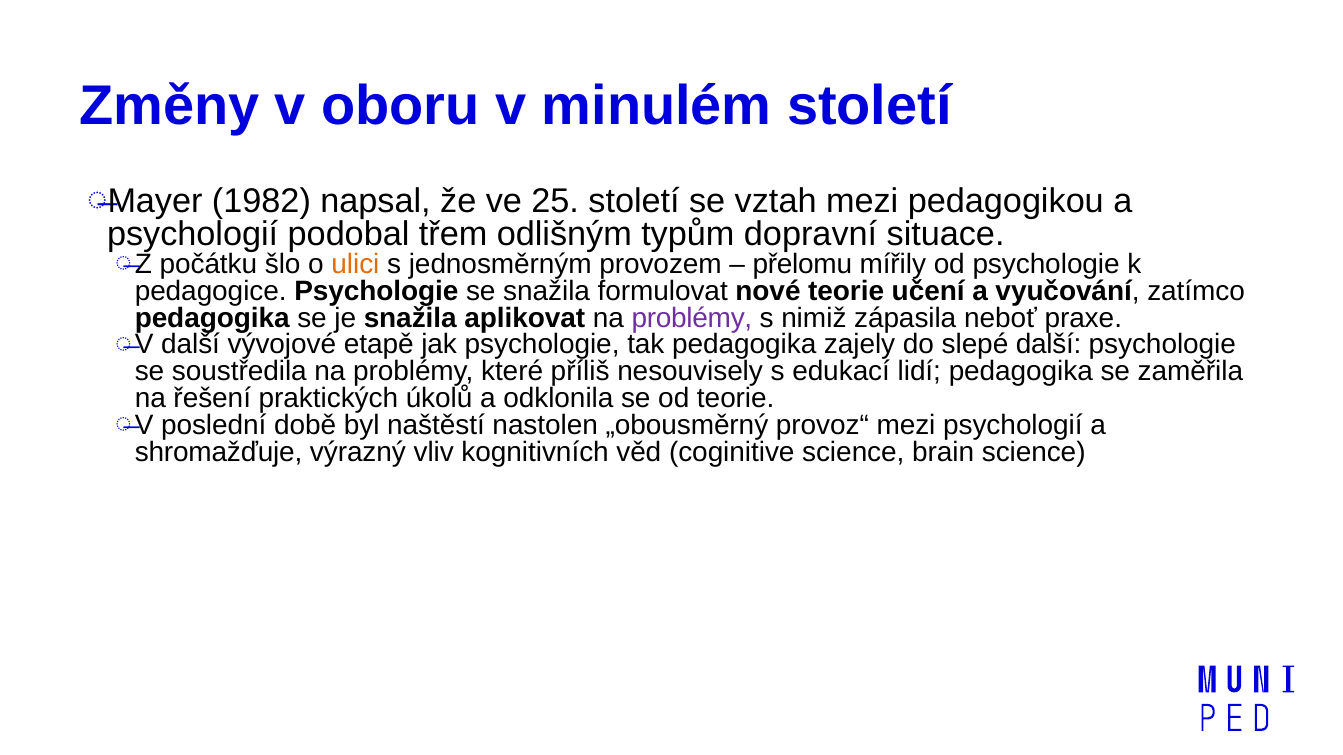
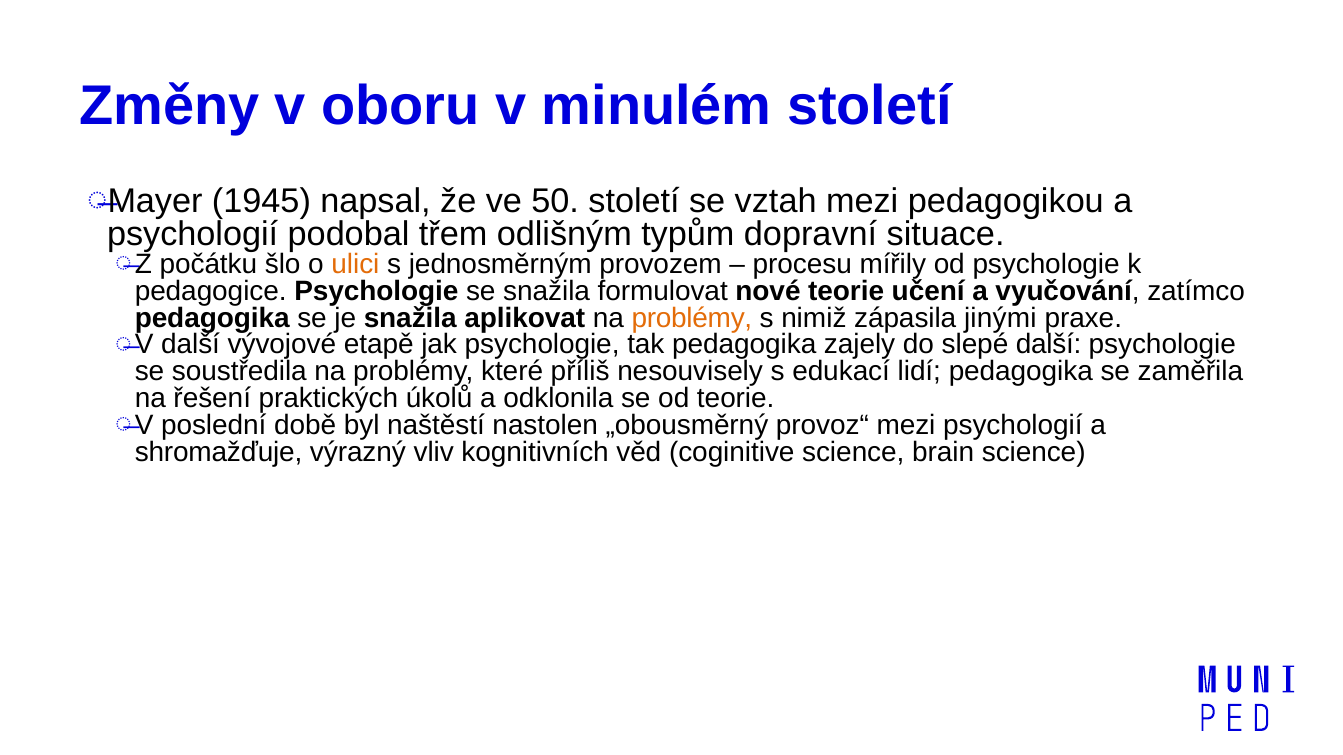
1982: 1982 -> 1945 (261, 201)
25: 25 -> 50 (555, 201)
přelomu: přelomu -> procesu (802, 264)
problémy colour: purple -> orange (692, 318)
neboť: neboť -> jinými (1000, 318)
